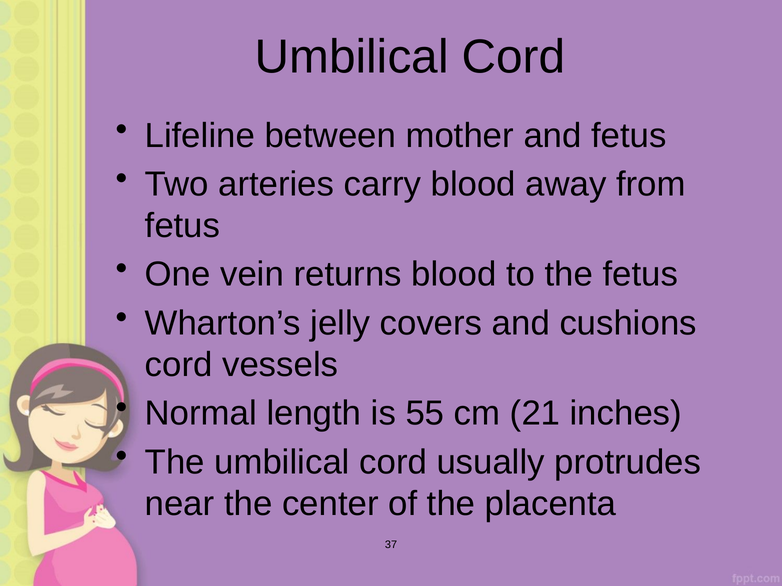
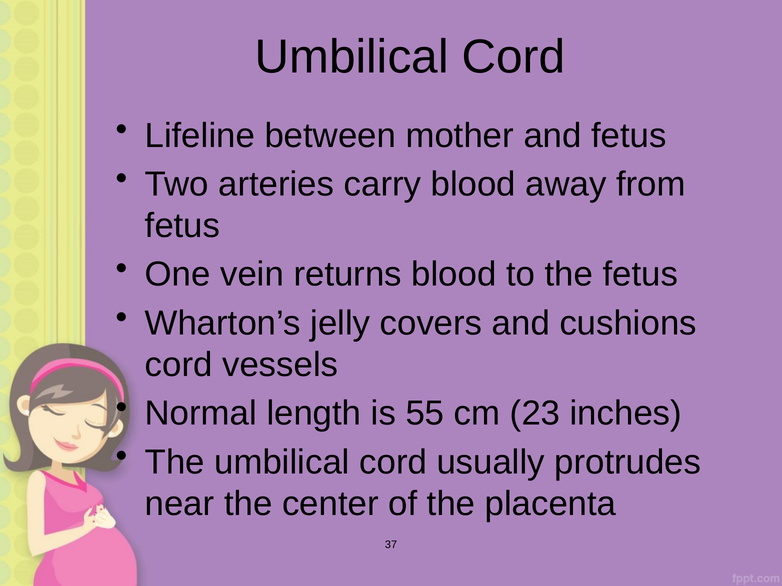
21: 21 -> 23 (535, 414)
